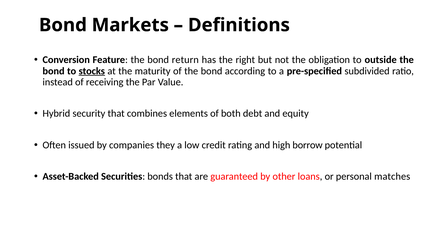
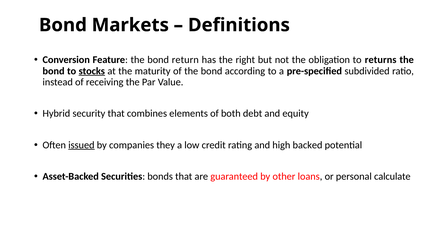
outside: outside -> returns (381, 60)
issued underline: none -> present (81, 145)
borrow: borrow -> backed (308, 145)
matches: matches -> calculate (392, 177)
